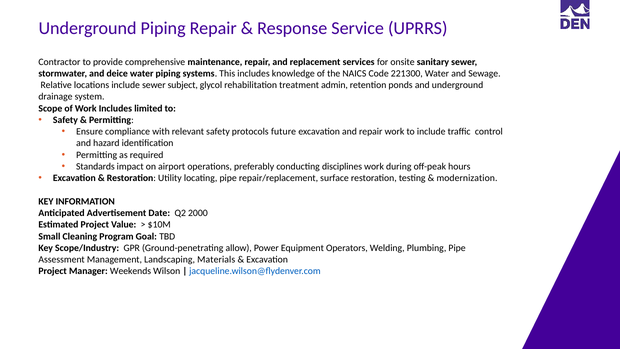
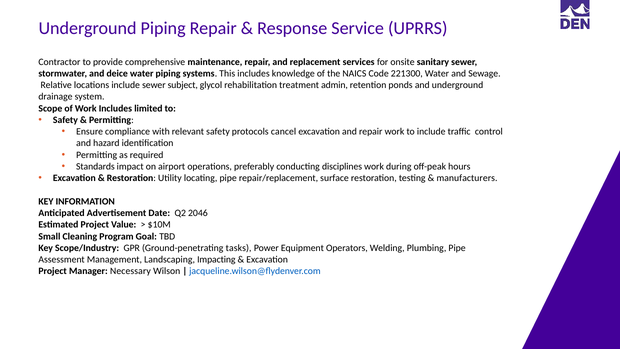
future: future -> cancel (284, 132)
modernization: modernization -> manufacturers (467, 178)
2000: 2000 -> 2046 (198, 213)
allow: allow -> tasks (239, 248)
Materials: Materials -> Impacting (216, 259)
Weekends: Weekends -> Necessary (130, 271)
